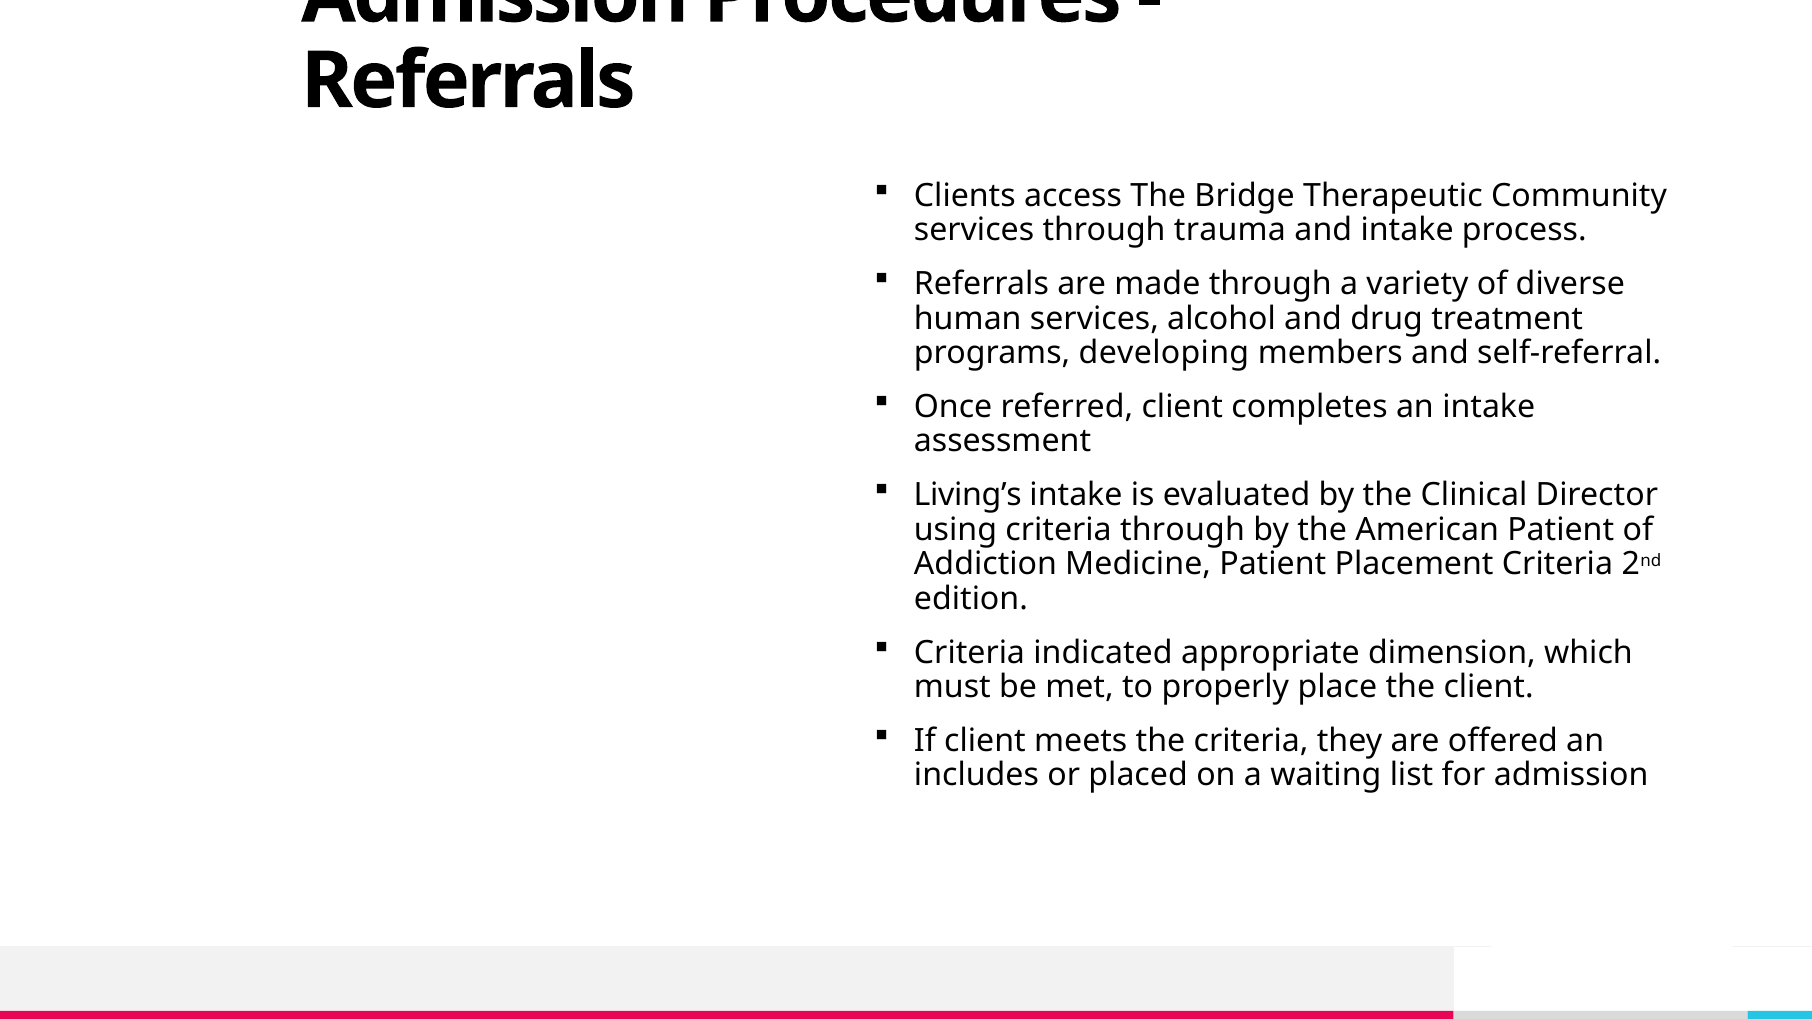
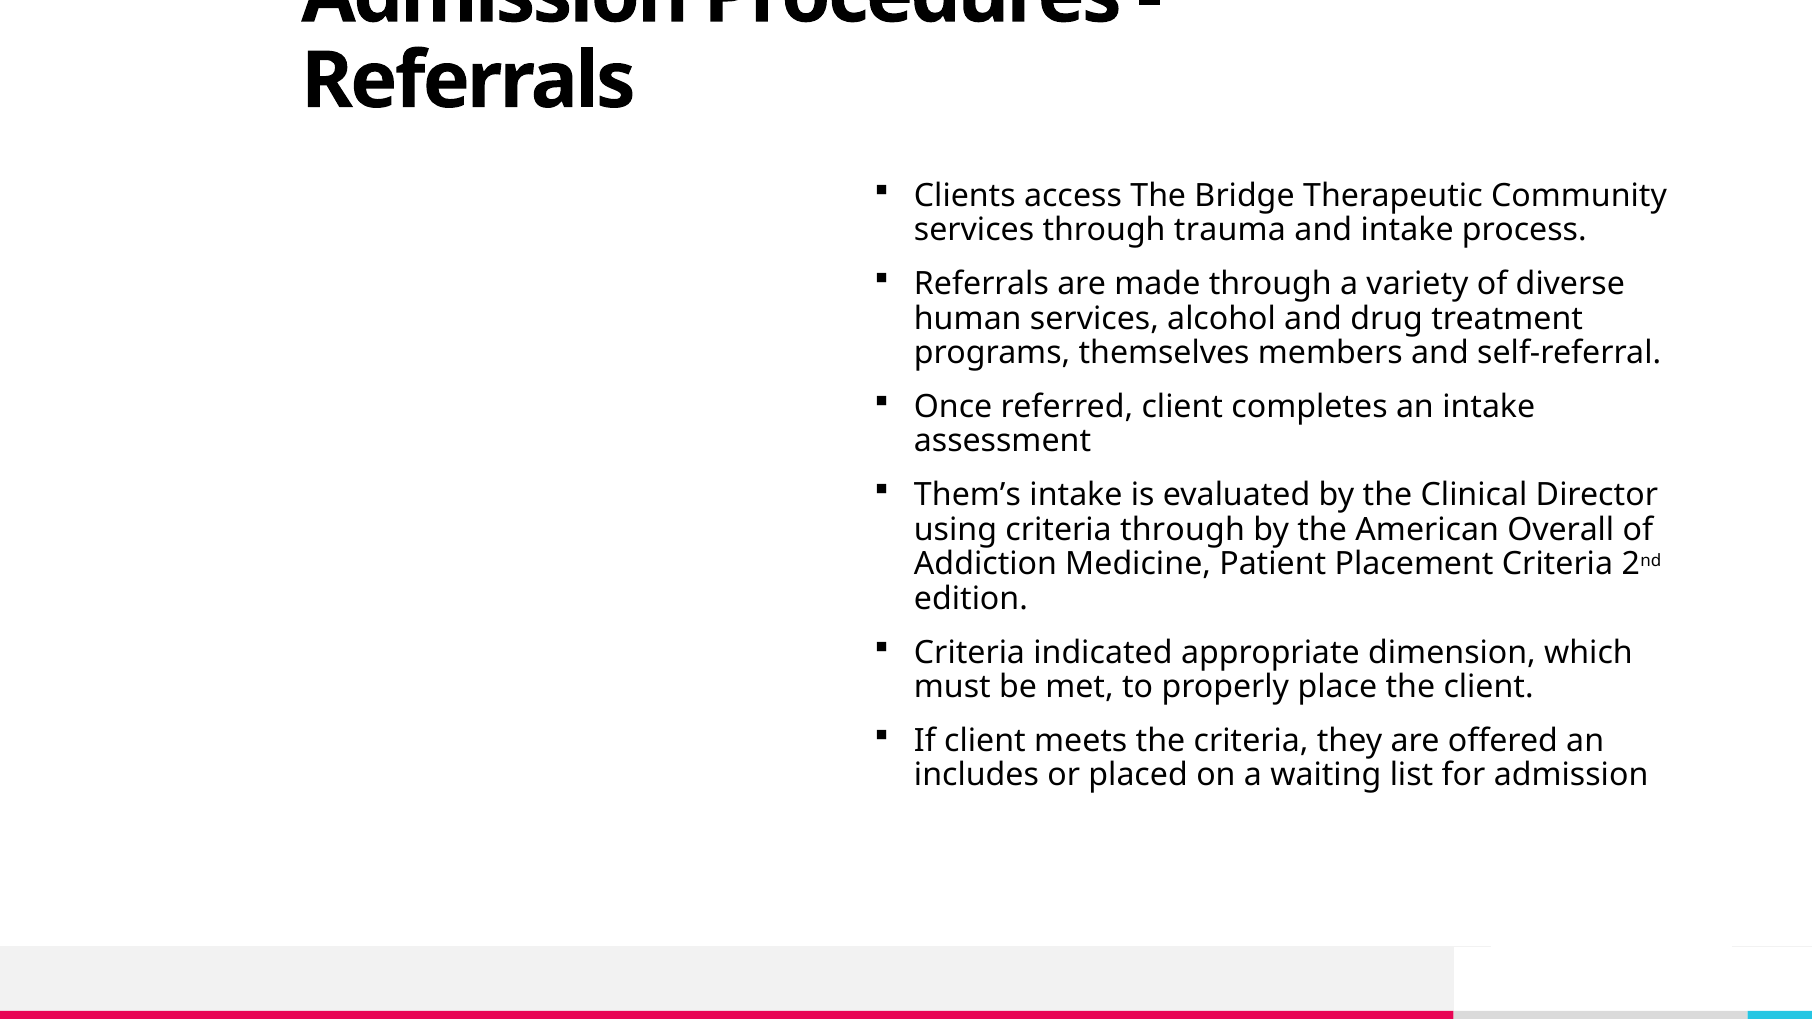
developing: developing -> themselves (1164, 353)
Living’s: Living’s -> Them’s (968, 495)
American Patient: Patient -> Overall (1561, 530)
